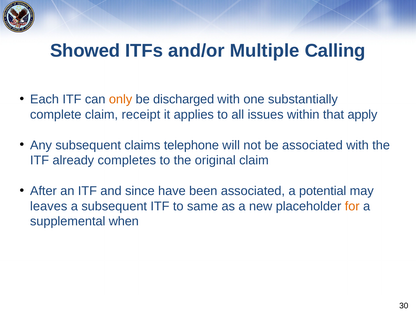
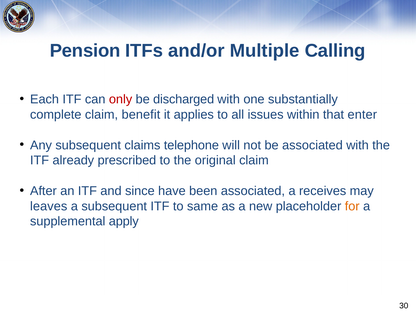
Showed: Showed -> Pension (85, 51)
only colour: orange -> red (121, 99)
receipt: receipt -> benefit (141, 115)
apply: apply -> enter (362, 115)
completes: completes -> prescribed (127, 160)
potential: potential -> receives (323, 191)
when: when -> apply (124, 221)
